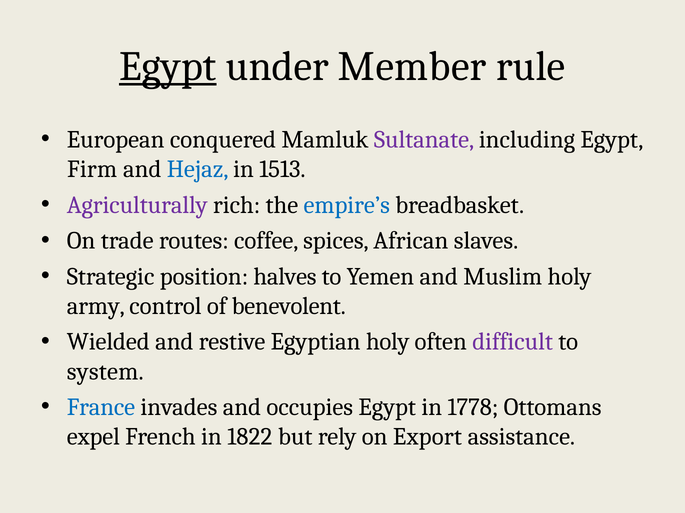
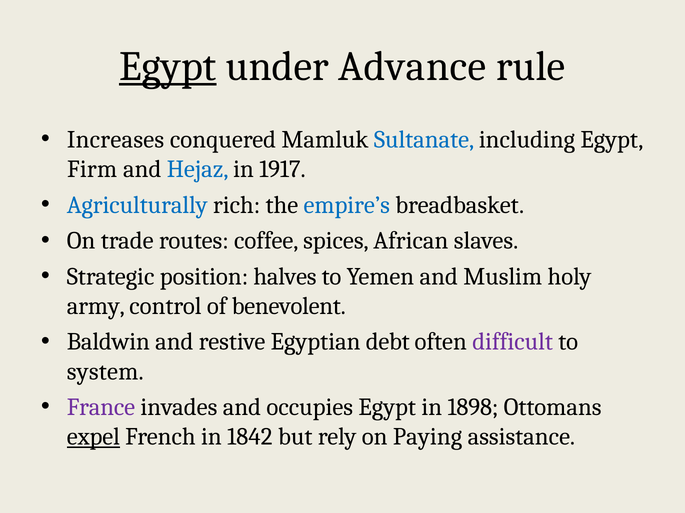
Member: Member -> Advance (412, 66)
European: European -> Increases (116, 140)
Sultanate colour: purple -> blue (424, 140)
1513: 1513 -> 1917 (282, 170)
Agriculturally colour: purple -> blue (137, 205)
Wielded: Wielded -> Baldwin (108, 342)
Egyptian holy: holy -> debt (388, 342)
France colour: blue -> purple (101, 408)
1778: 1778 -> 1898 (473, 408)
expel underline: none -> present (93, 437)
1822: 1822 -> 1842 (250, 437)
Export: Export -> Paying (428, 437)
